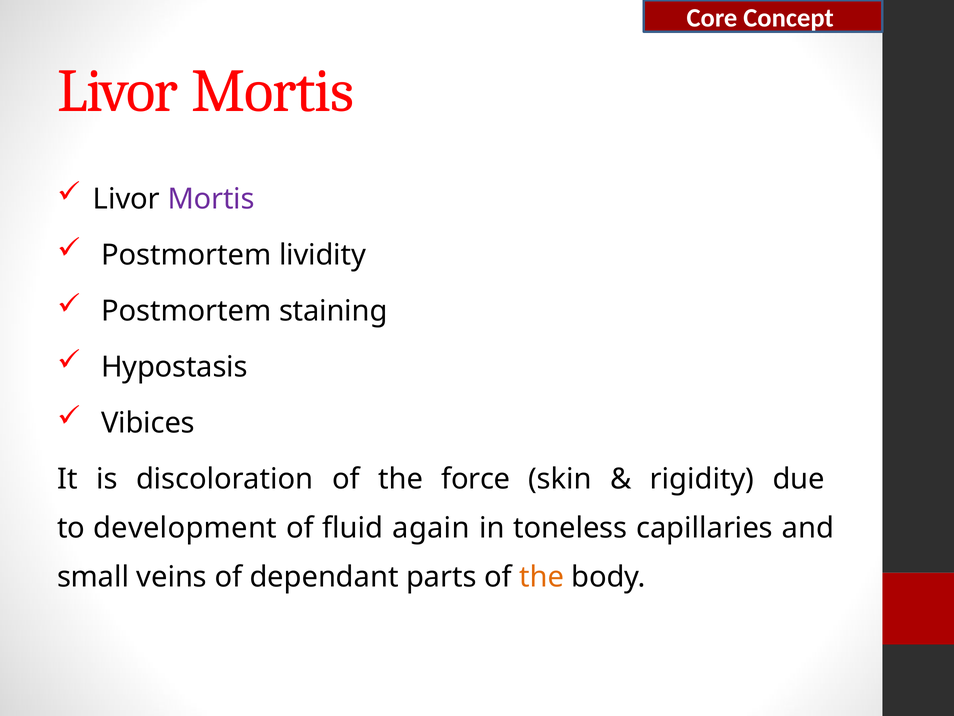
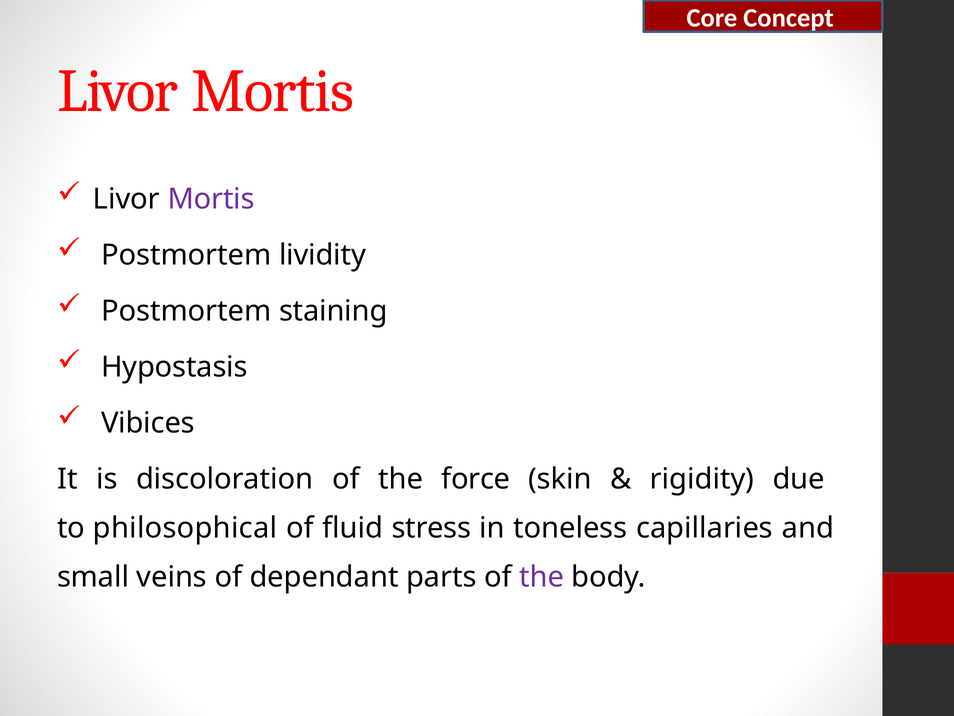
development: development -> philosophical (185, 528)
again: again -> stress (431, 528)
the colour: orange -> purple (542, 577)
